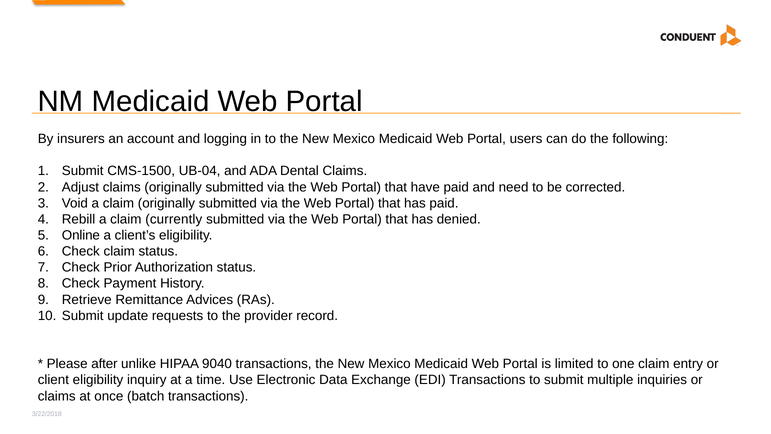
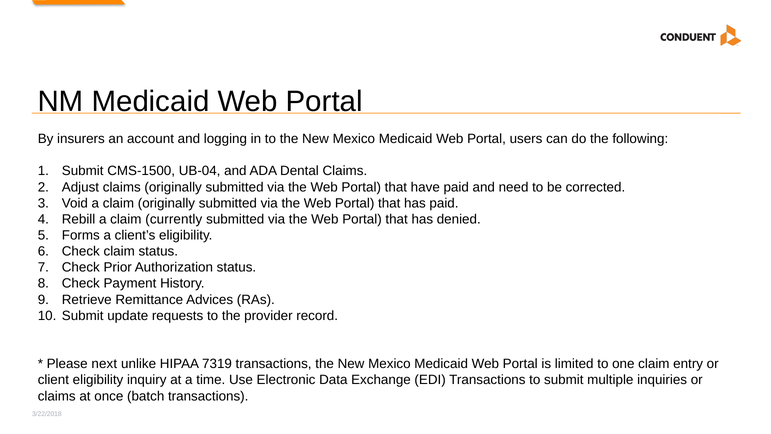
Online: Online -> Forms (81, 235)
after: after -> next (104, 364)
9040: 9040 -> 7319 (217, 364)
